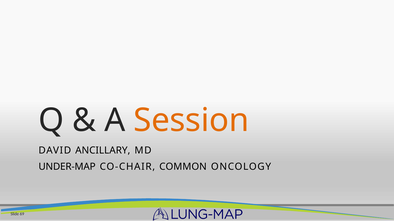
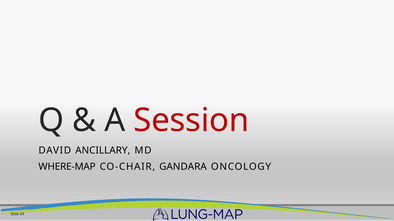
Session colour: orange -> red (191, 121)
UNDER-MAP: UNDER-MAP -> WHERE-MAP (67, 167)
COMMON: COMMON -> GANDARA (183, 167)
